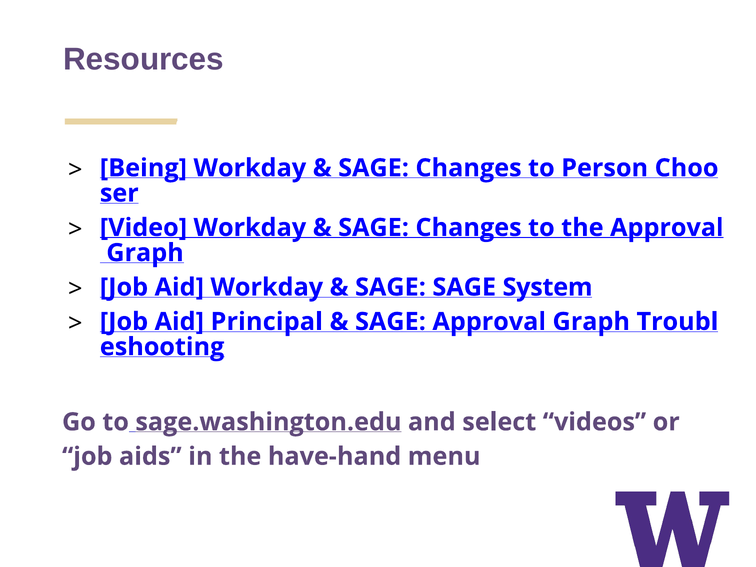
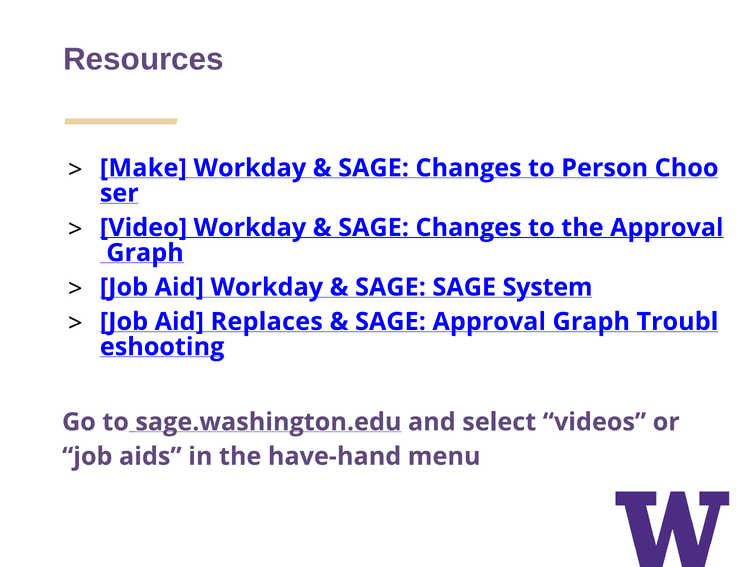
Being: Being -> Make (143, 168)
Principal: Principal -> Replaces (267, 322)
